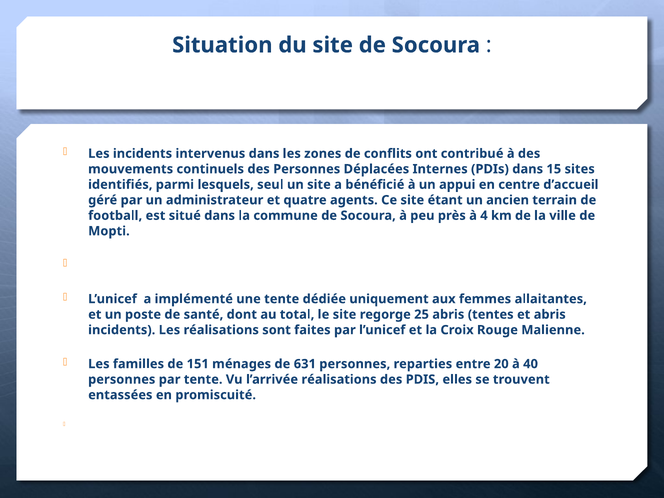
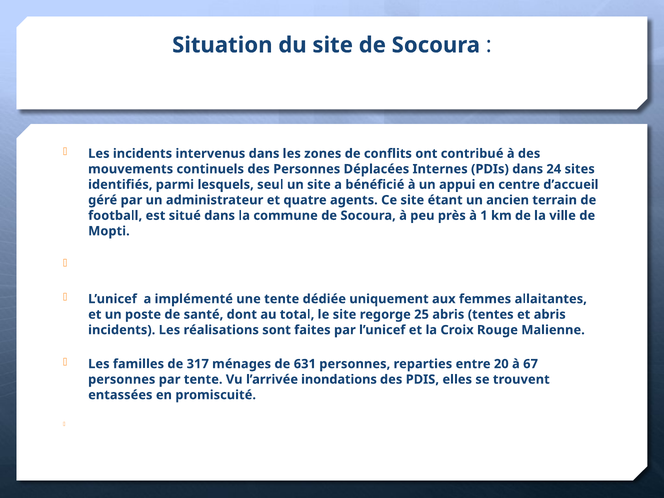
15: 15 -> 24 (554, 169)
4: 4 -> 1 (484, 216)
151: 151 -> 317 (198, 364)
40: 40 -> 67 (531, 364)
l’arrivée réalisations: réalisations -> inondations (339, 379)
